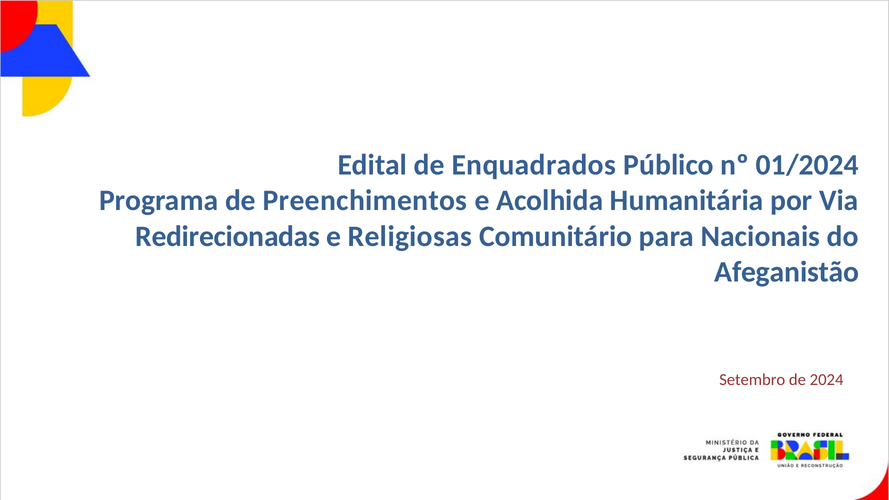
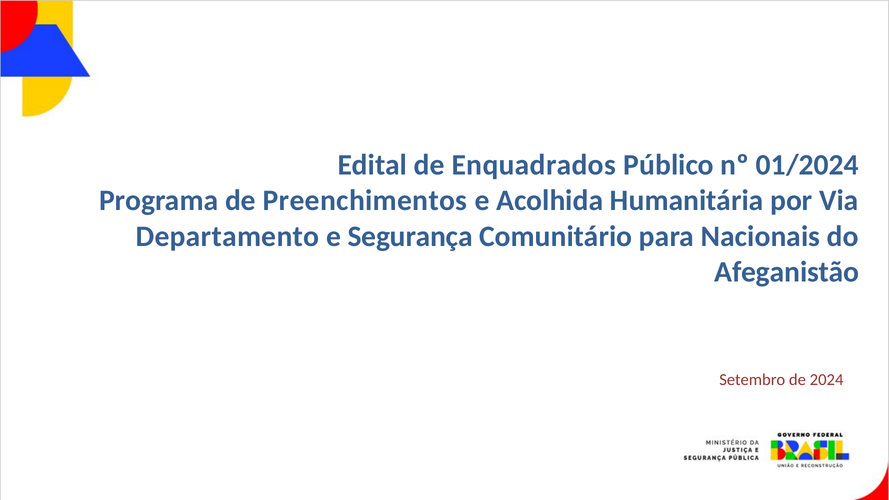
Redirecionadas: Redirecionadas -> Departamento (227, 236)
Religiosas: Religiosas -> Segurança (410, 236)
